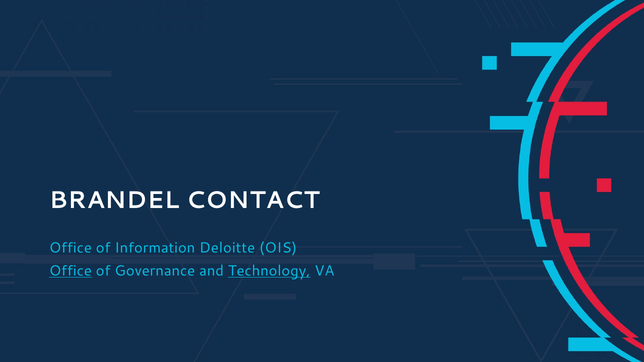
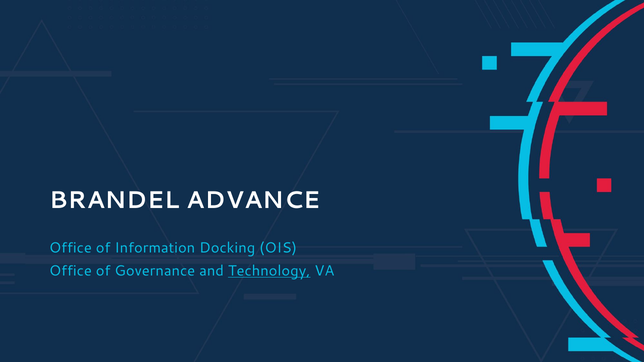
CONTACT: CONTACT -> ADVANCE (253, 200)
Deloitte: Deloitte -> Docking (227, 248)
Office underline: present -> none (70, 271)
